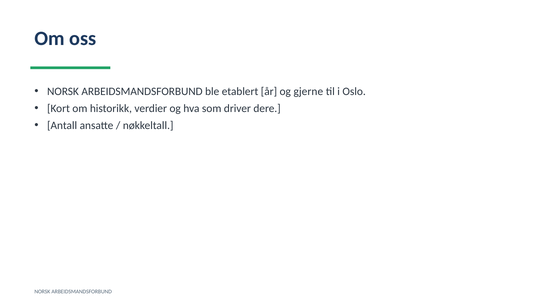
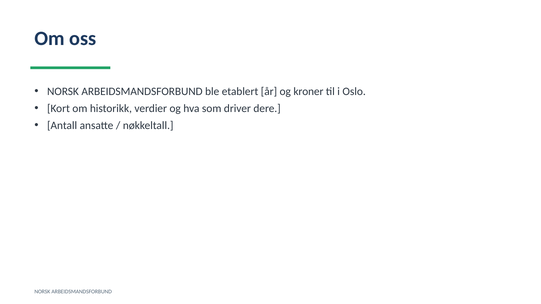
gjerne: gjerne -> kroner (308, 92)
